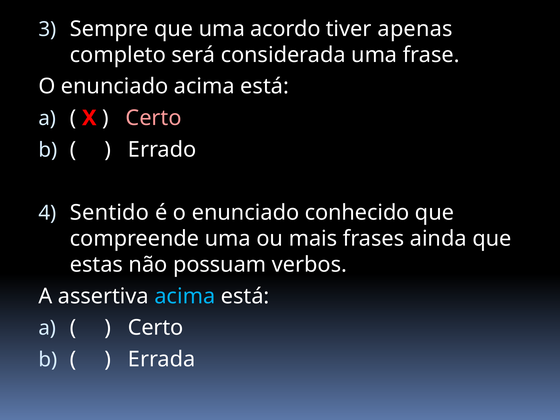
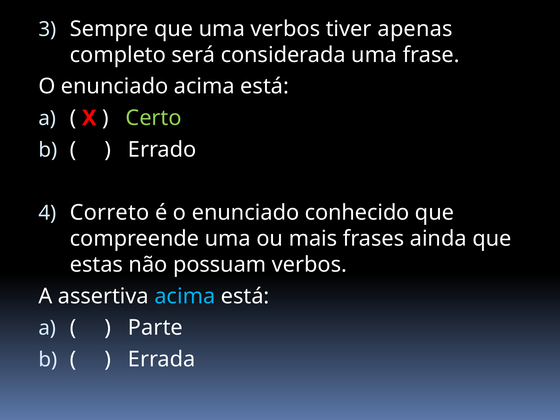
uma acordo: acordo -> verbos (285, 29)
Certo colour: pink -> light green (154, 118)
Sentido: Sentido -> Correto (110, 213)
Certo: Certo -> Parte (155, 328)
